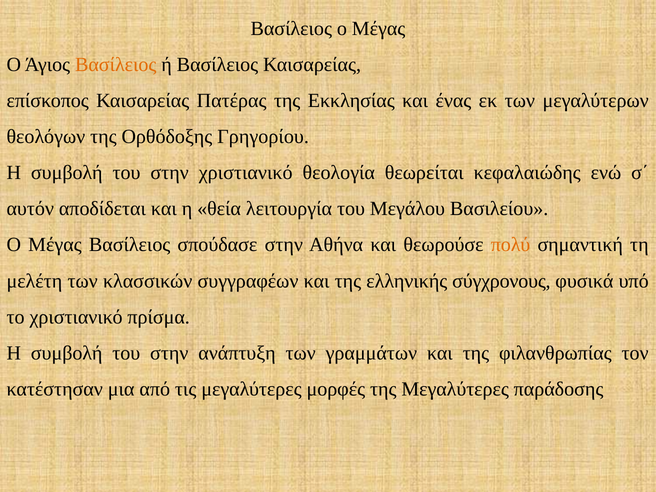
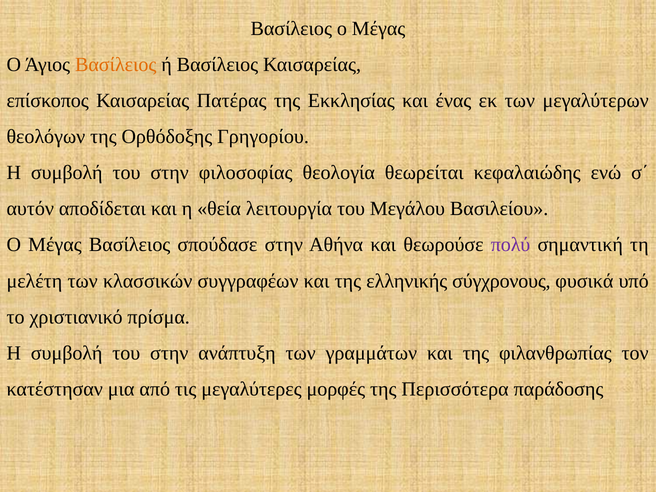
στην χριστιανικό: χριστιανικό -> φιλοσοφίας (246, 173)
πολύ colour: orange -> purple (511, 245)
της Μεγαλύτερες: Μεγαλύτερες -> Περισσότερα (455, 389)
